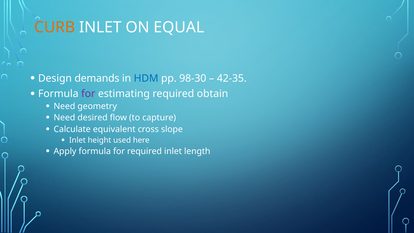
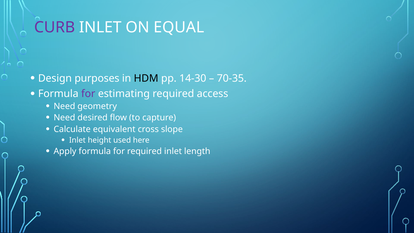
CURB colour: orange -> purple (55, 28)
demands: demands -> purposes (97, 78)
HDM colour: blue -> black (146, 78)
98-30: 98-30 -> 14-30 (193, 78)
42-35: 42-35 -> 70-35 (232, 78)
obtain: obtain -> access (213, 94)
